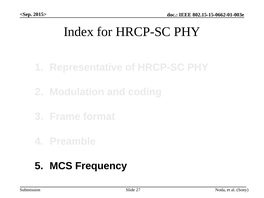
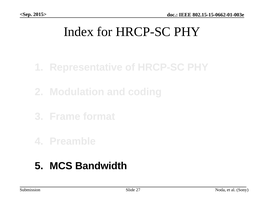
Frequency: Frequency -> Bandwidth (101, 166)
